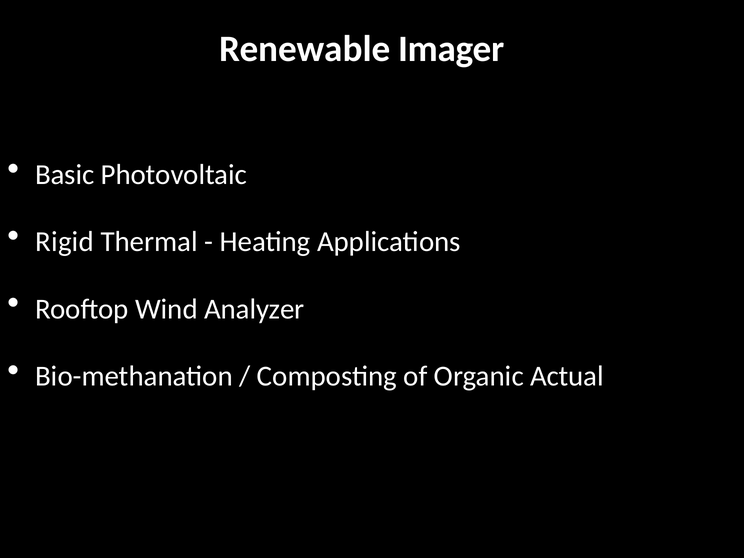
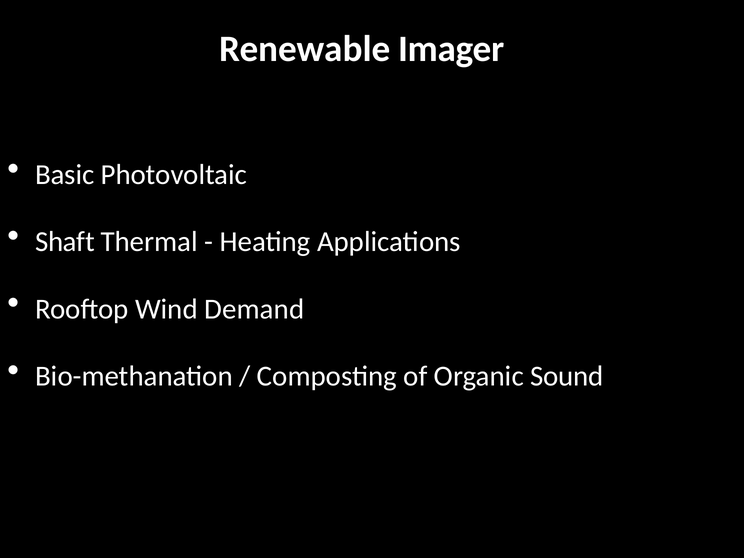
Rigid: Rigid -> Shaft (65, 242)
Analyzer: Analyzer -> Demand (254, 309)
Actual: Actual -> Sound (567, 376)
